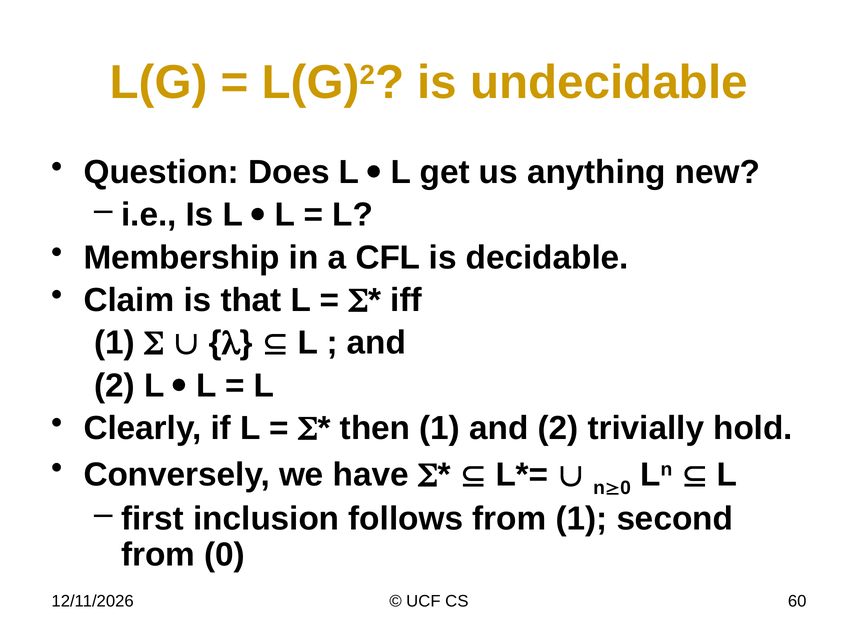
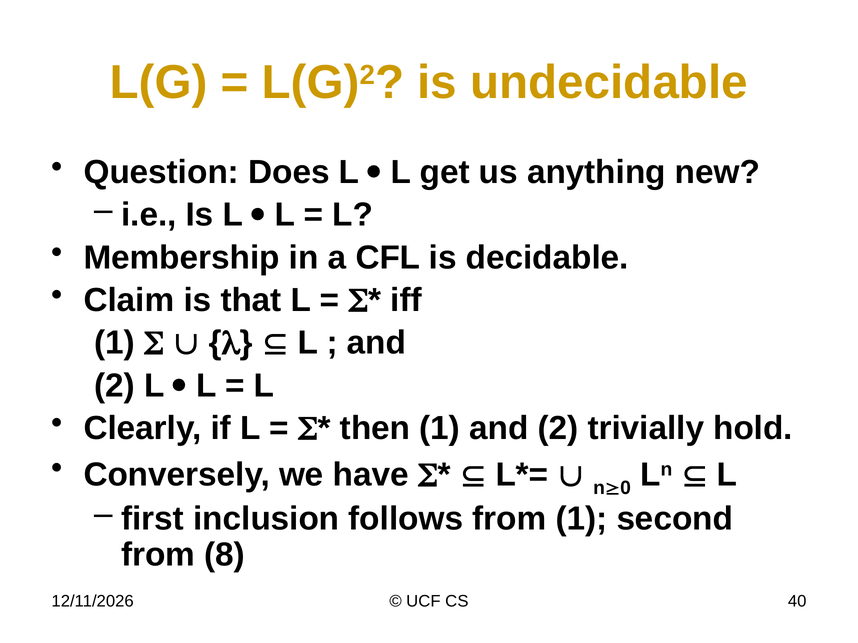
0: 0 -> 8 (225, 555)
60: 60 -> 40 (797, 601)
